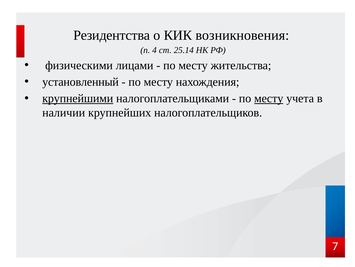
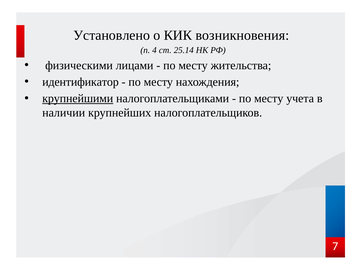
Резидентства: Резидентства -> Установлено (112, 35)
установленный: установленный -> идентификатор (81, 82)
месту underline: present -> none (269, 98)
